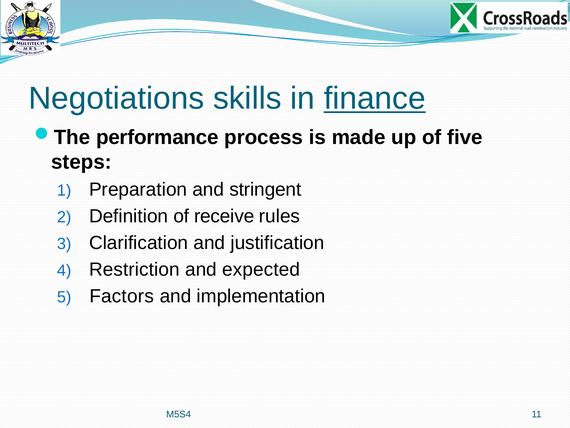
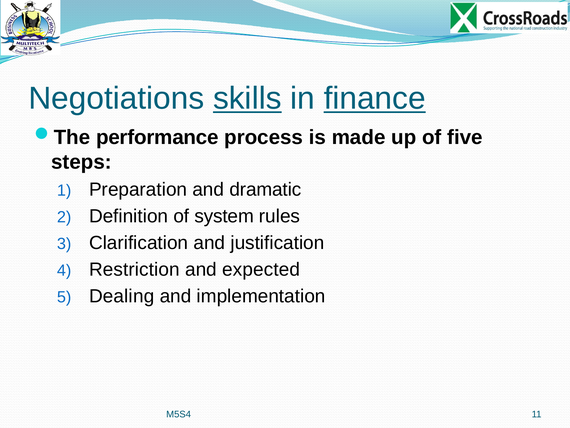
skills underline: none -> present (247, 98)
stringent: stringent -> dramatic (265, 189)
receive: receive -> system (224, 216)
Factors: Factors -> Dealing (122, 296)
